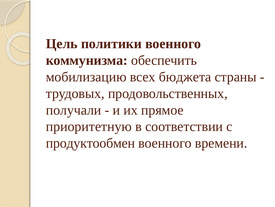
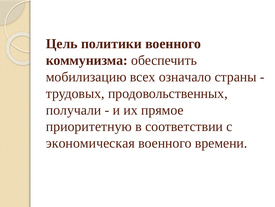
бюджета: бюджета -> означало (185, 77)
продуктообмен: продуктообмен -> экономическая (90, 143)
